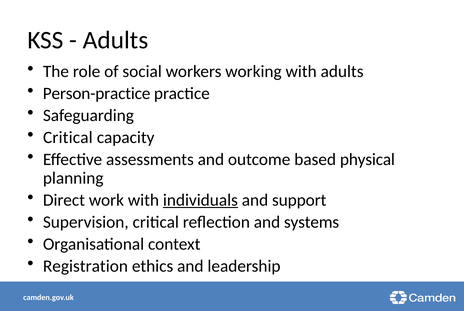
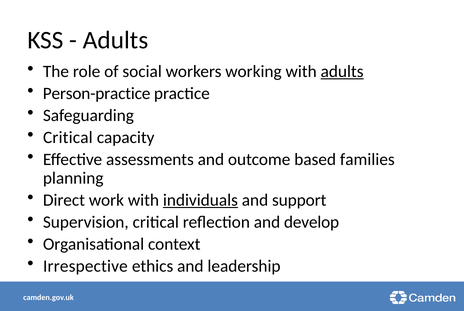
adults underline: none -> present (342, 72)
physical: physical -> families (367, 160)
systems: systems -> develop (312, 222)
Registration: Registration -> Irrespective (85, 266)
